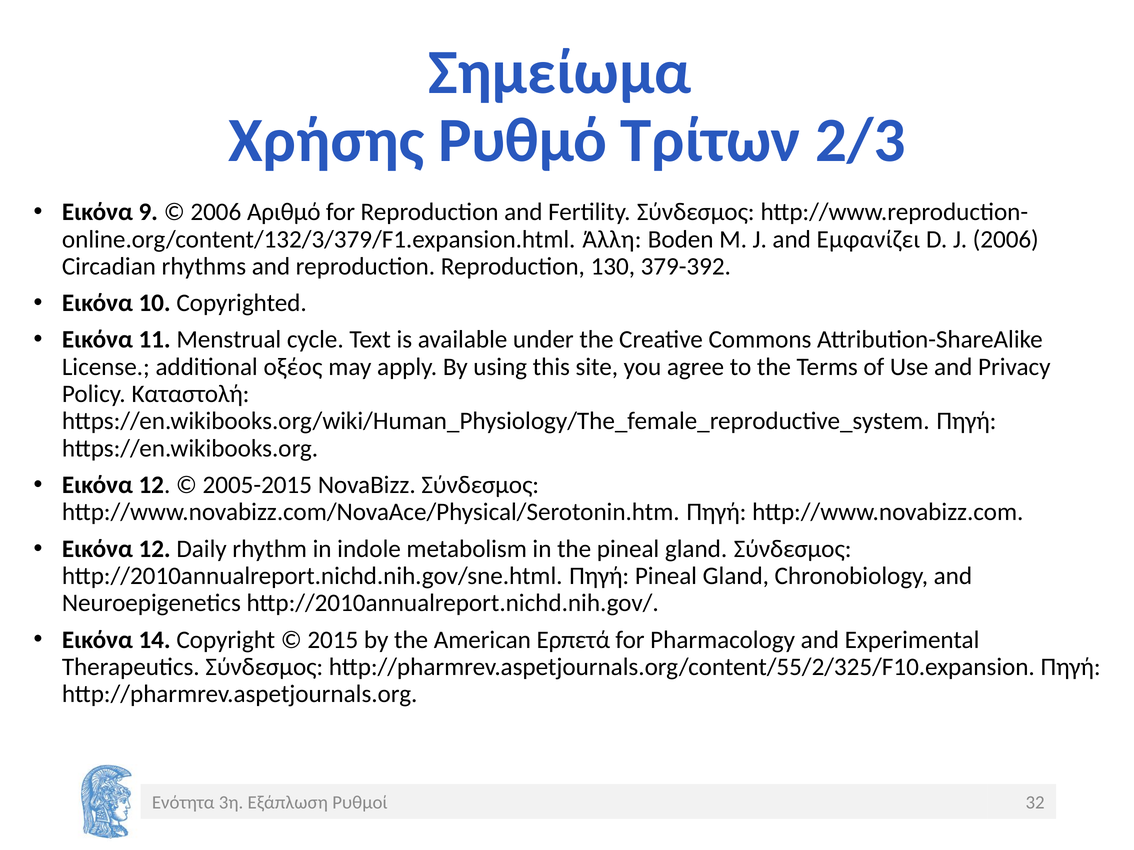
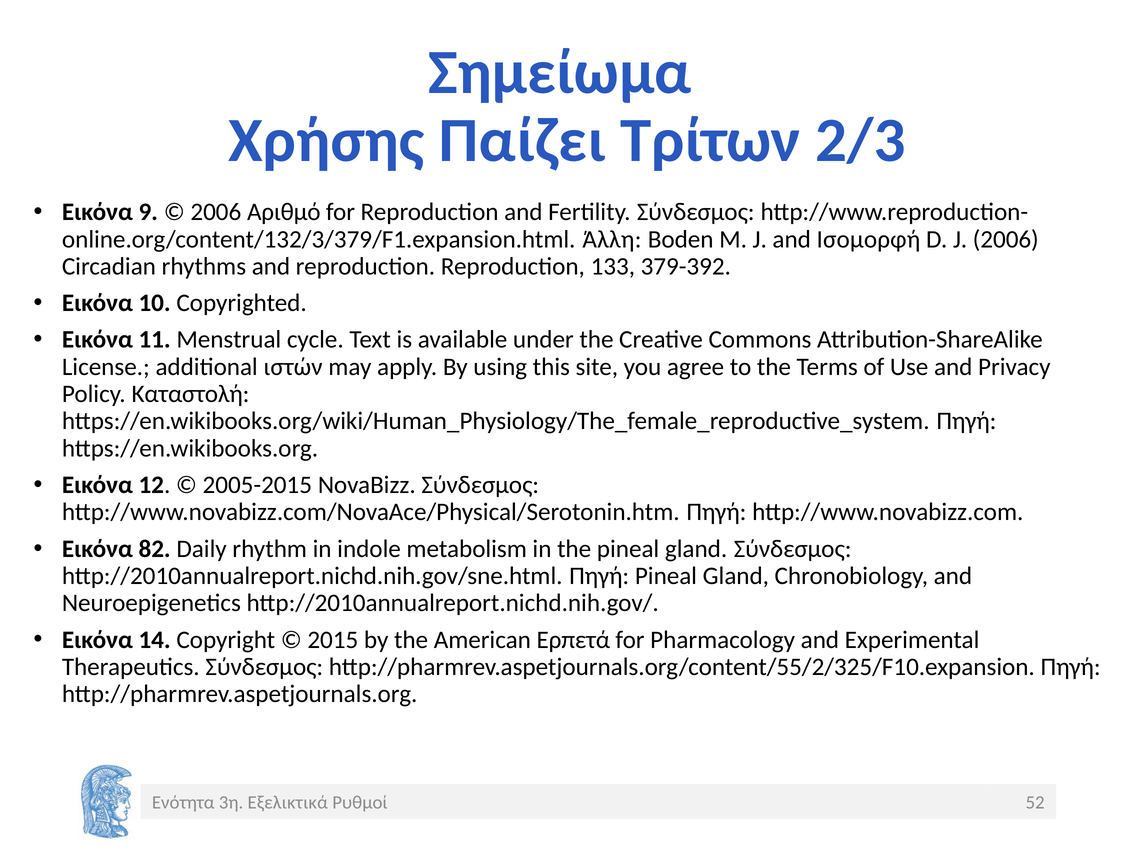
Ρυθμό: Ρυθμό -> Παίζει (522, 141)
Εμφανίζει: Εμφανίζει -> Ισομορφή (868, 239)
130: 130 -> 133 (613, 267)
οξέος: οξέος -> ιστών (293, 367)
12: 12 -> 82 (155, 549)
Εξάπλωση: Εξάπλωση -> Εξελικτικά (288, 803)
32: 32 -> 52 (1035, 803)
